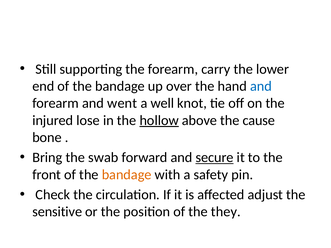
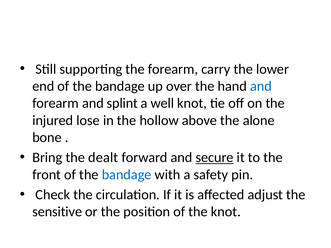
went: went -> splint (122, 103)
hollow underline: present -> none (159, 120)
cause: cause -> alone (259, 120)
swab: swab -> dealt (103, 158)
bandage colour: orange -> blue (127, 175)
the they: they -> knot (226, 212)
